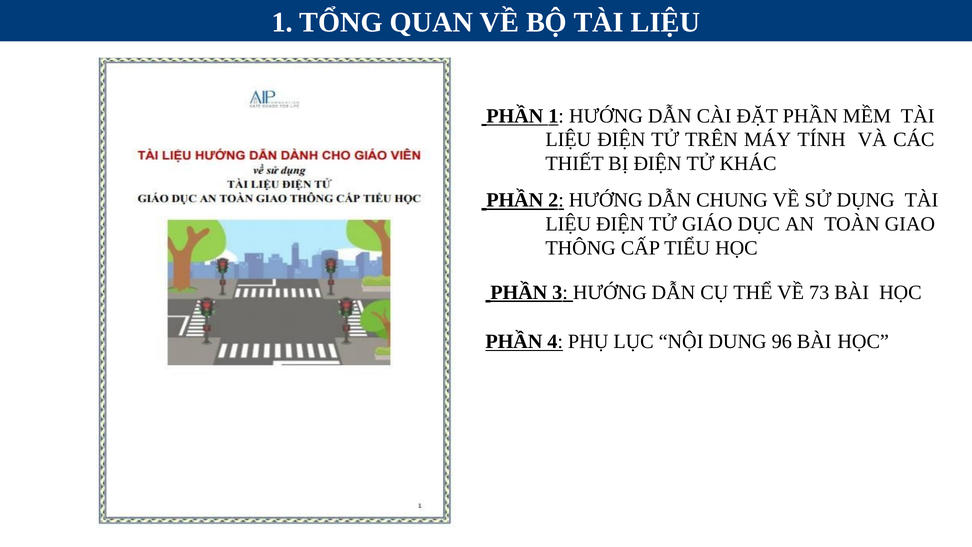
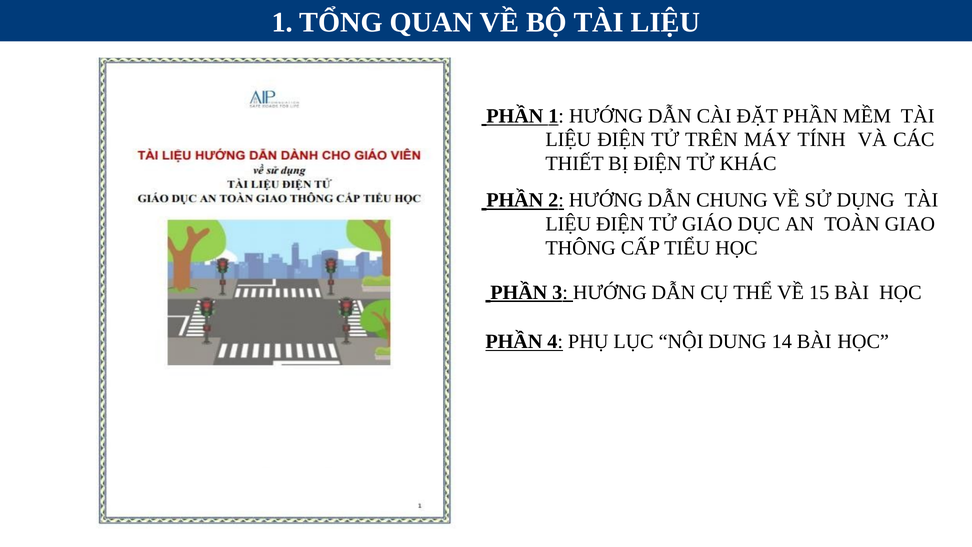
73: 73 -> 15 (819, 292)
96: 96 -> 14 (782, 341)
